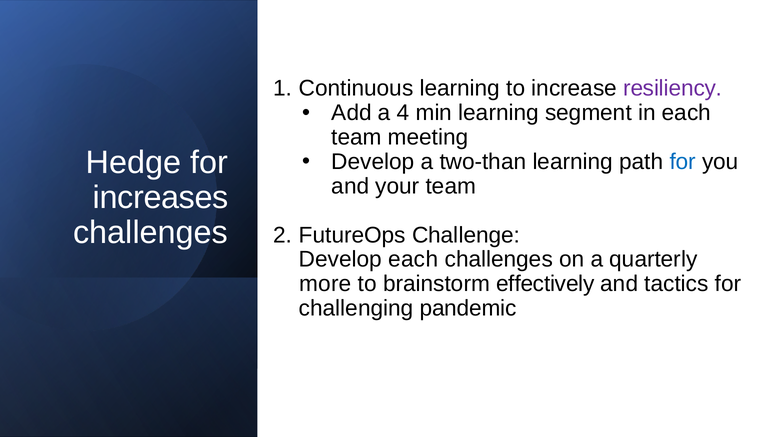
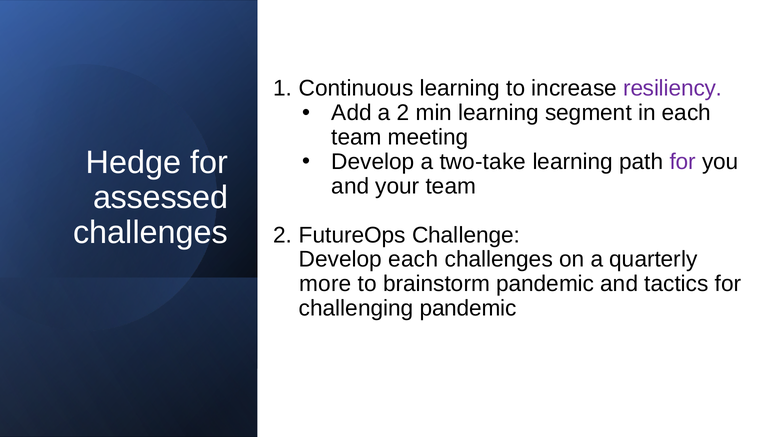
a 4: 4 -> 2 (403, 113)
two-than: two-than -> two-take (483, 162)
for colour: blue -> purple (683, 162)
increases: increases -> assessed (161, 198)
brainstorm effectively: effectively -> pandemic (545, 284)
